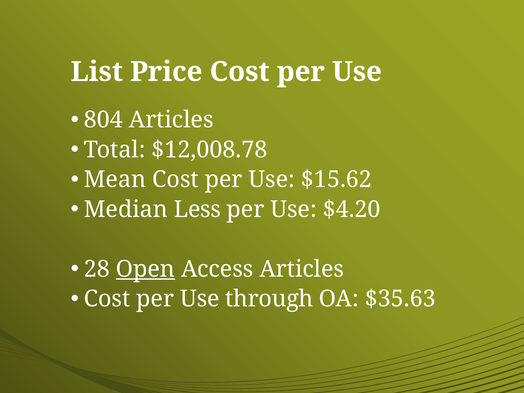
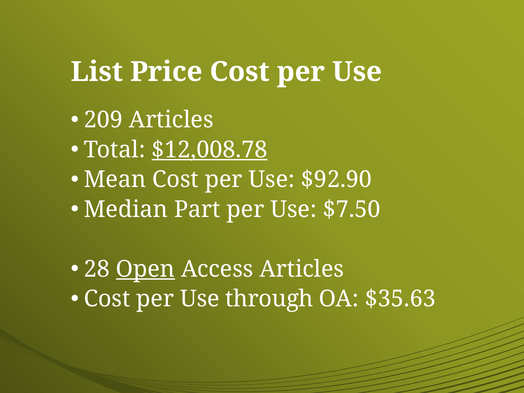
804: 804 -> 209 (103, 120)
$12,008.78 underline: none -> present (209, 150)
$15.62: $15.62 -> $92.90 (336, 180)
Less: Less -> Part (197, 209)
$4.20: $4.20 -> $7.50 (352, 209)
